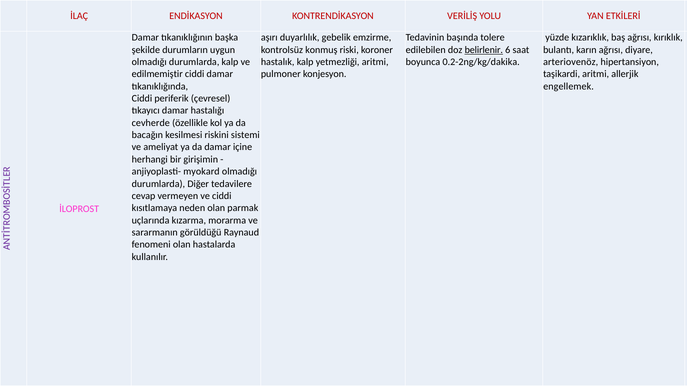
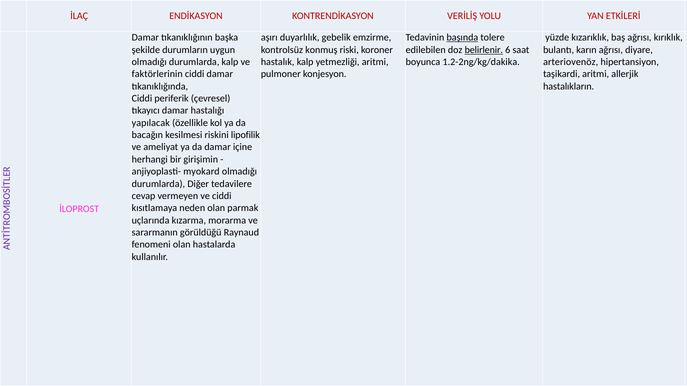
başında underline: none -> present (462, 38)
0.2-2ng/kg/dakika: 0.2-2ng/kg/dakika -> 1.2-2ng/kg/dakika (481, 62)
edilmemiştir: edilmemiştir -> faktörlerinin (157, 74)
engellemek: engellemek -> hastalıkların (569, 86)
cevherde: cevherde -> yapılacak (151, 123)
sistemi: sistemi -> lipofilik (245, 135)
